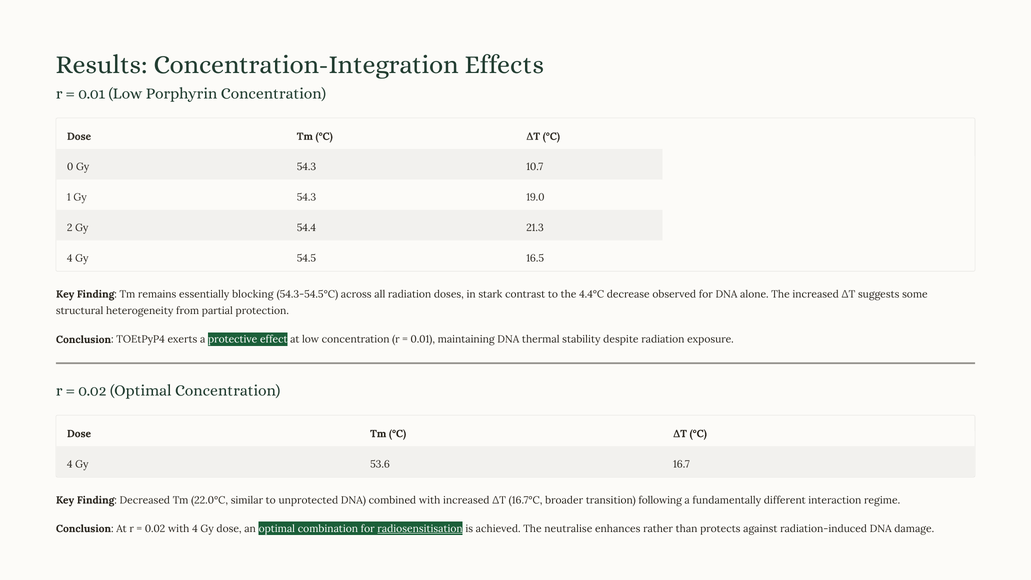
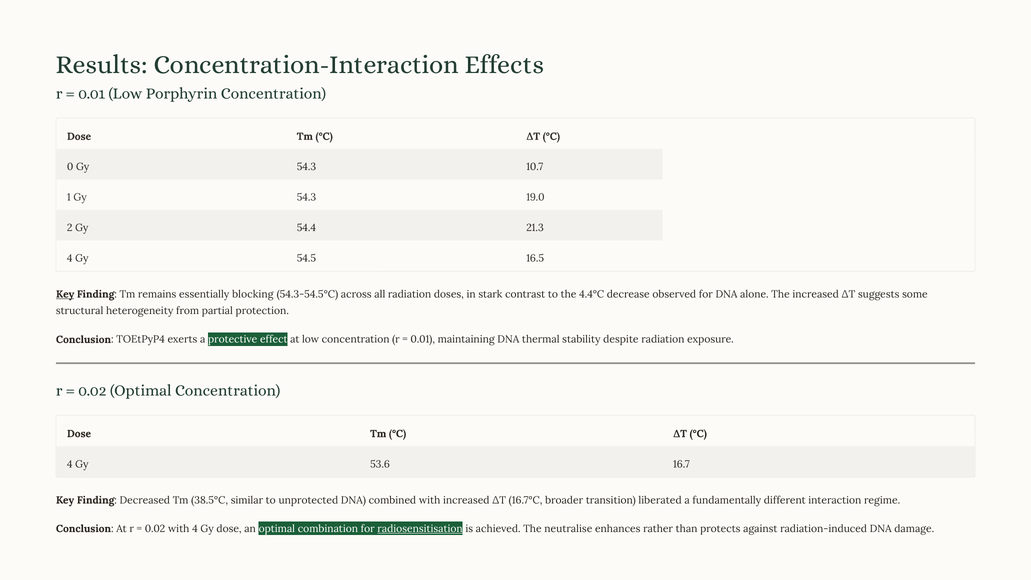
Concentration-Integration: Concentration-Integration -> Concentration-Interaction (306, 65)
Key underline: none -> present (65, 294)
22.0°C: 22.0°C -> 38.5°C (210, 500)
following: following -> liberated (660, 500)
